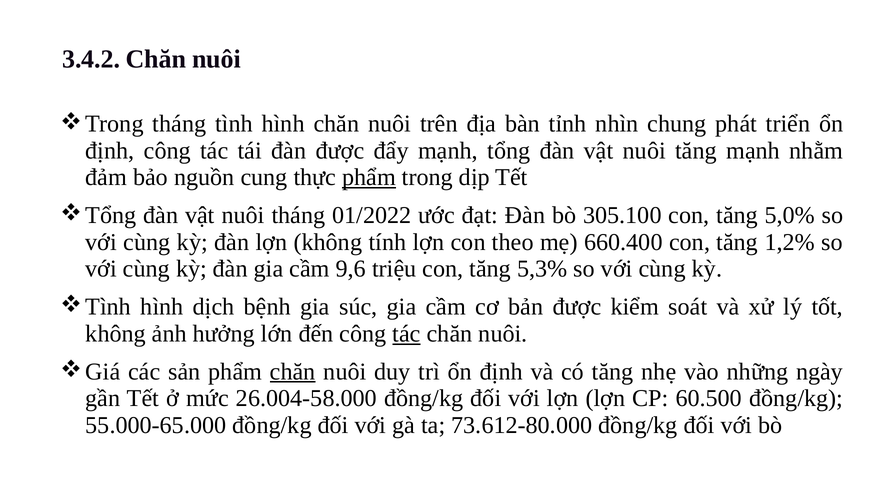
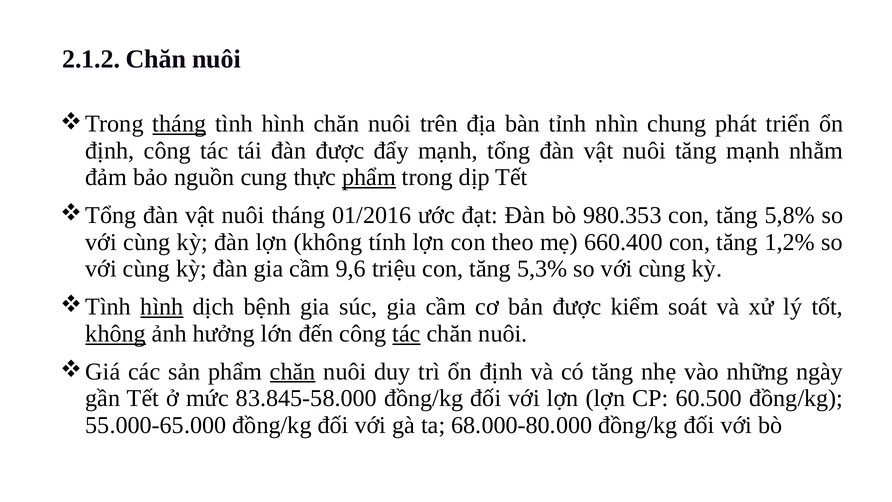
3.4.2: 3.4.2 -> 2.1.2 (91, 59)
tháng underline: none -> present (179, 124)
01/2022: 01/2022 -> 01/2016 (372, 215)
305.100: 305.100 -> 980.353 (622, 215)
5,0%: 5,0% -> 5,8% (790, 215)
hình underline: none -> present (162, 307)
không underline: none -> present (116, 333)
26.004-58.000: 26.004-58.000 -> 83.845-58.000 (306, 398)
73.612-80.000: 73.612-80.000 -> 68.000-80.000 (522, 425)
